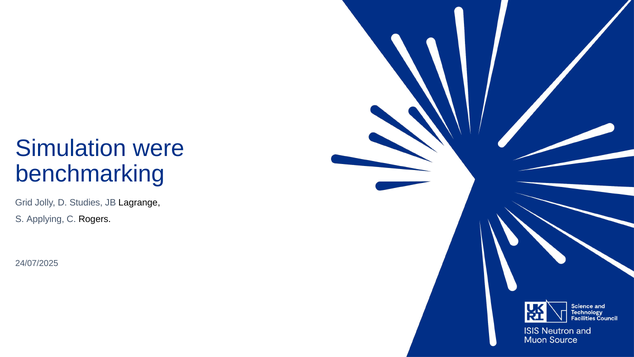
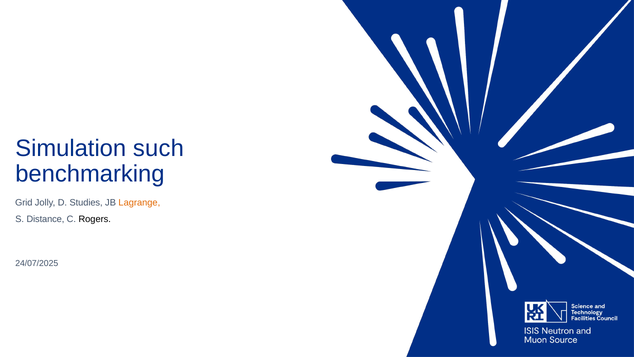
were: were -> such (158, 148)
Lagrange colour: black -> orange (139, 202)
Applying: Applying -> Distance (45, 219)
